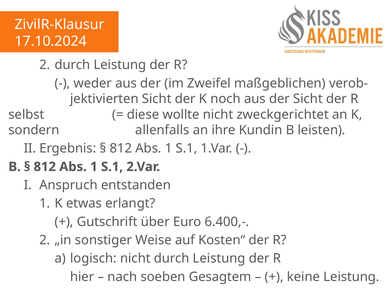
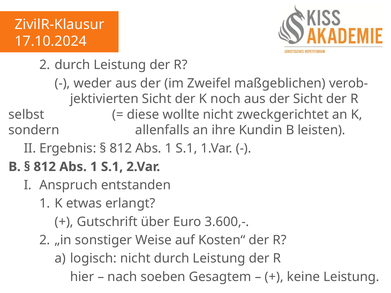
6.400,-: 6.400,- -> 3.600,- (227, 222)
